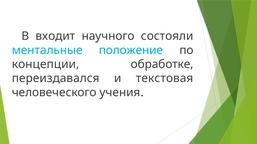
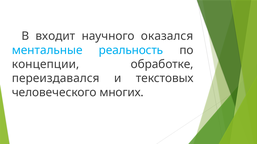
состояли: состояли -> оказался (167, 36)
положение: положение -> реальность (131, 50)
текстовая: текстовая -> текстовых (165, 79)
учения: учения -> многих (122, 93)
